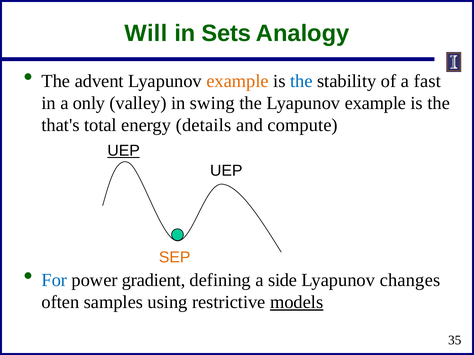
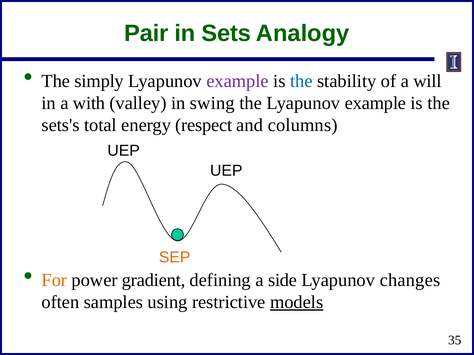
Will: Will -> Pair (146, 33)
advent: advent -> simply (99, 81)
example colour: orange -> purple (238, 81)
fast: fast -> will (427, 81)
only: only -> with (89, 103)
that's: that's -> sets's (61, 125)
details: details -> respect (204, 125)
compute: compute -> columns (303, 125)
UEP underline: present -> none (124, 151)
For colour: blue -> orange (54, 280)
